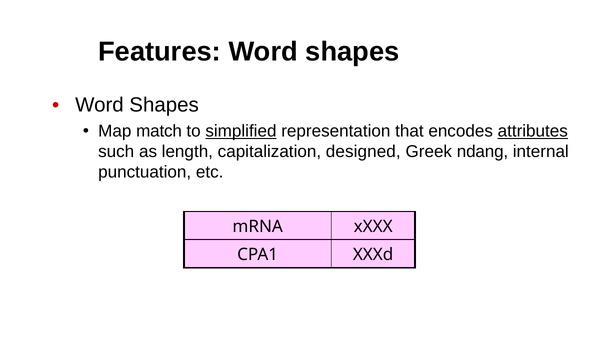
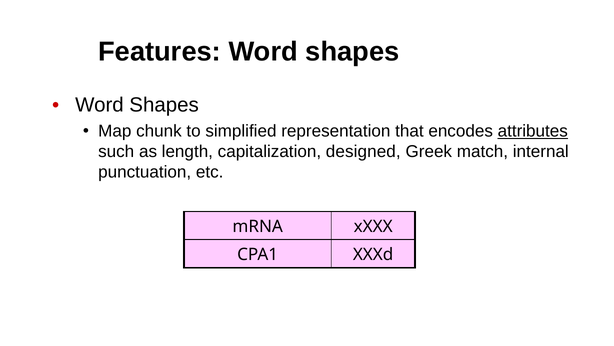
match: match -> chunk (159, 131)
simplified underline: present -> none (241, 131)
ndang: ndang -> match (482, 151)
